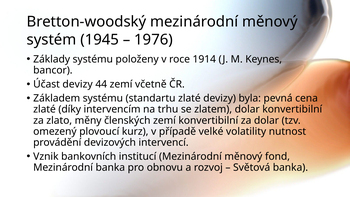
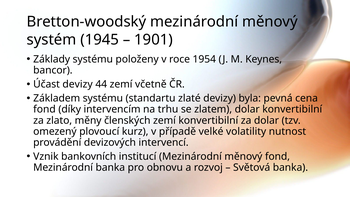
1976: 1976 -> 1901 (154, 40)
1914: 1914 -> 1954 (204, 59)
zlaté: zlaté -> fond (44, 109)
